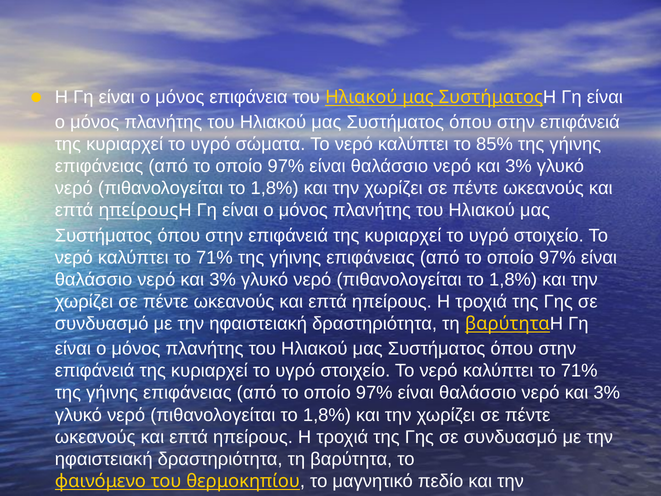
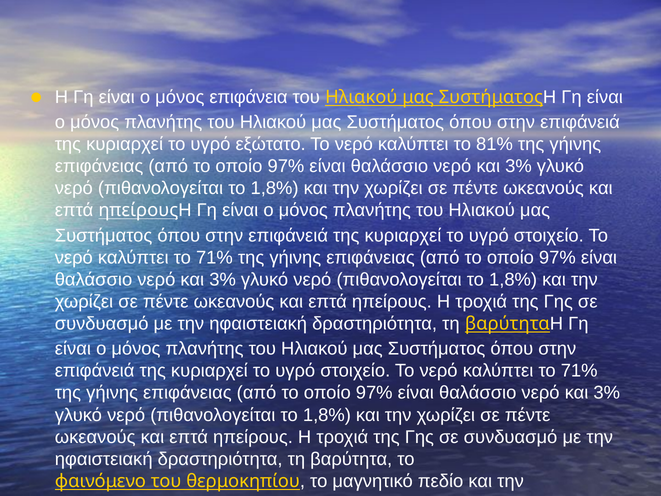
σώματα: σώματα -> εξώτατο (271, 144)
85%: 85% -> 81% (494, 144)
